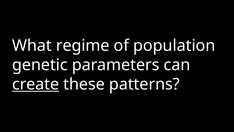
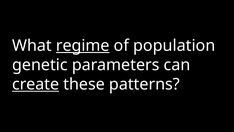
regime underline: none -> present (83, 45)
